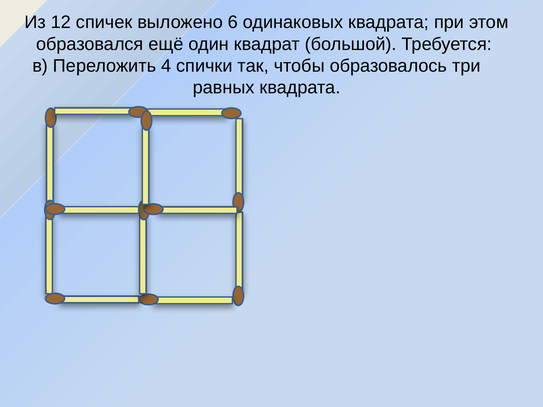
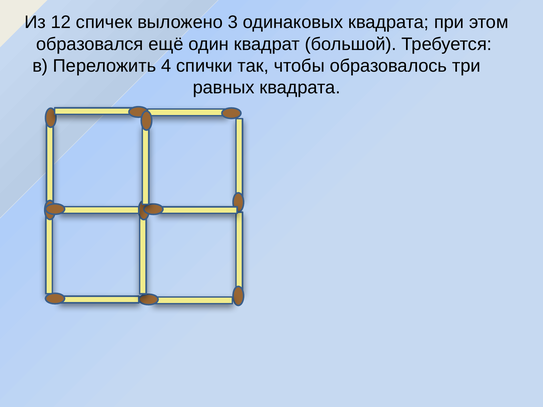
6: 6 -> 3 (233, 22)
